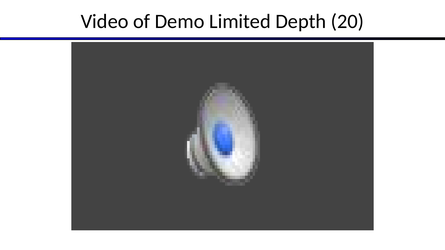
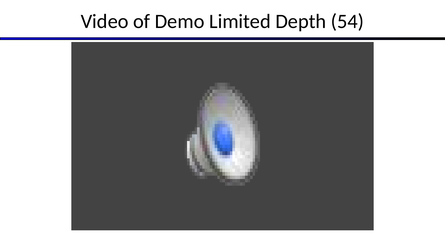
20: 20 -> 54 (347, 21)
